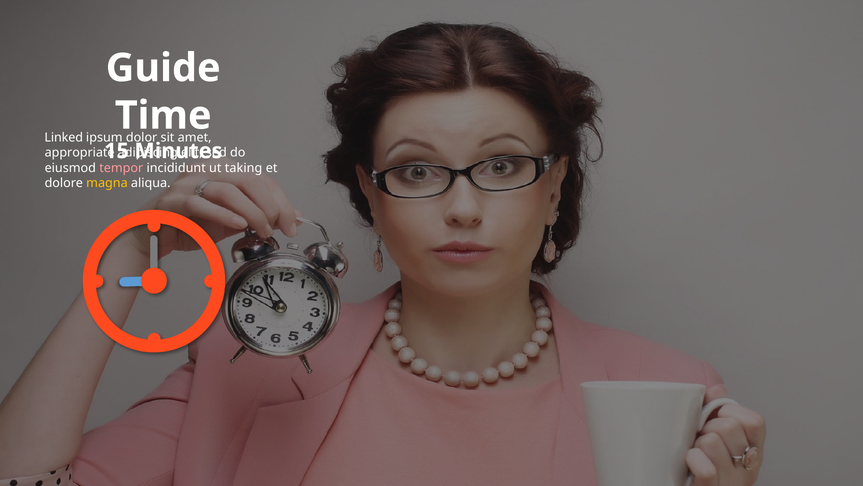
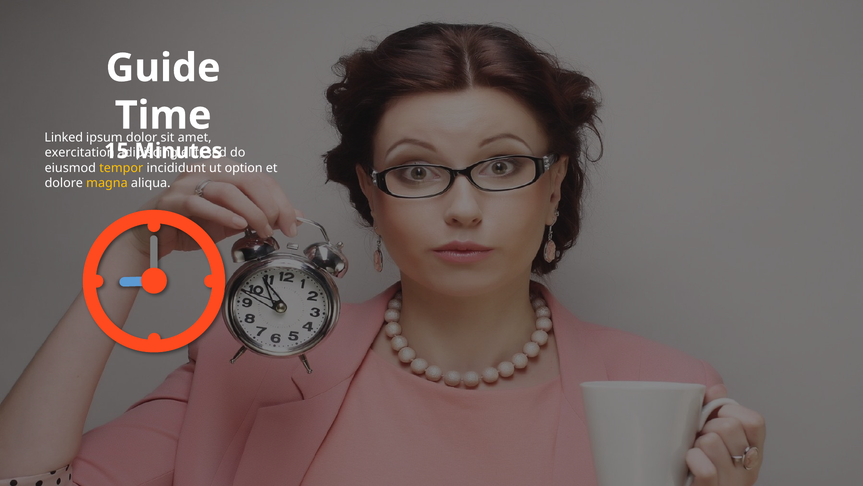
appropriate: appropriate -> exercitation (80, 153)
tempor colour: pink -> yellow (121, 168)
taking: taking -> option (244, 168)
